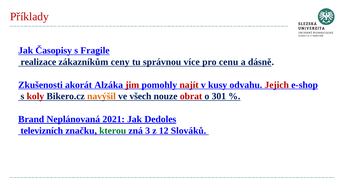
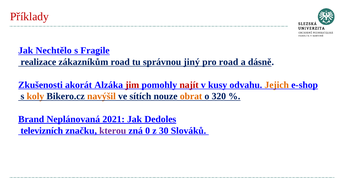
Časopisy: Časopisy -> Nechtělo (54, 51)
zákazníkům ceny: ceny -> road (120, 62)
více: více -> jiný (192, 62)
pro cenu: cenu -> road (229, 62)
Jejich colour: red -> orange (277, 85)
koly colour: red -> orange (35, 96)
všech: všech -> sítích (140, 96)
obrat colour: red -> orange (191, 96)
301: 301 -> 320 (219, 96)
kterou colour: green -> purple (113, 131)
3: 3 -> 0 (148, 131)
12: 12 -> 30 (164, 131)
